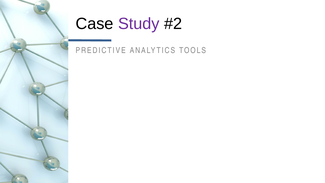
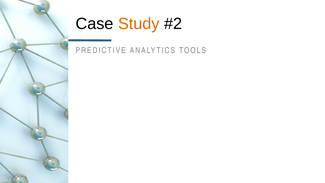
Study colour: purple -> orange (139, 24)
